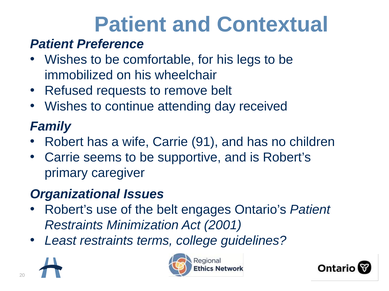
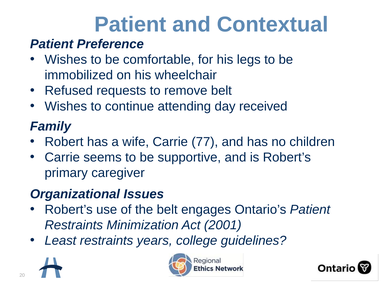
91: 91 -> 77 (205, 142)
terms: terms -> years (155, 241)
